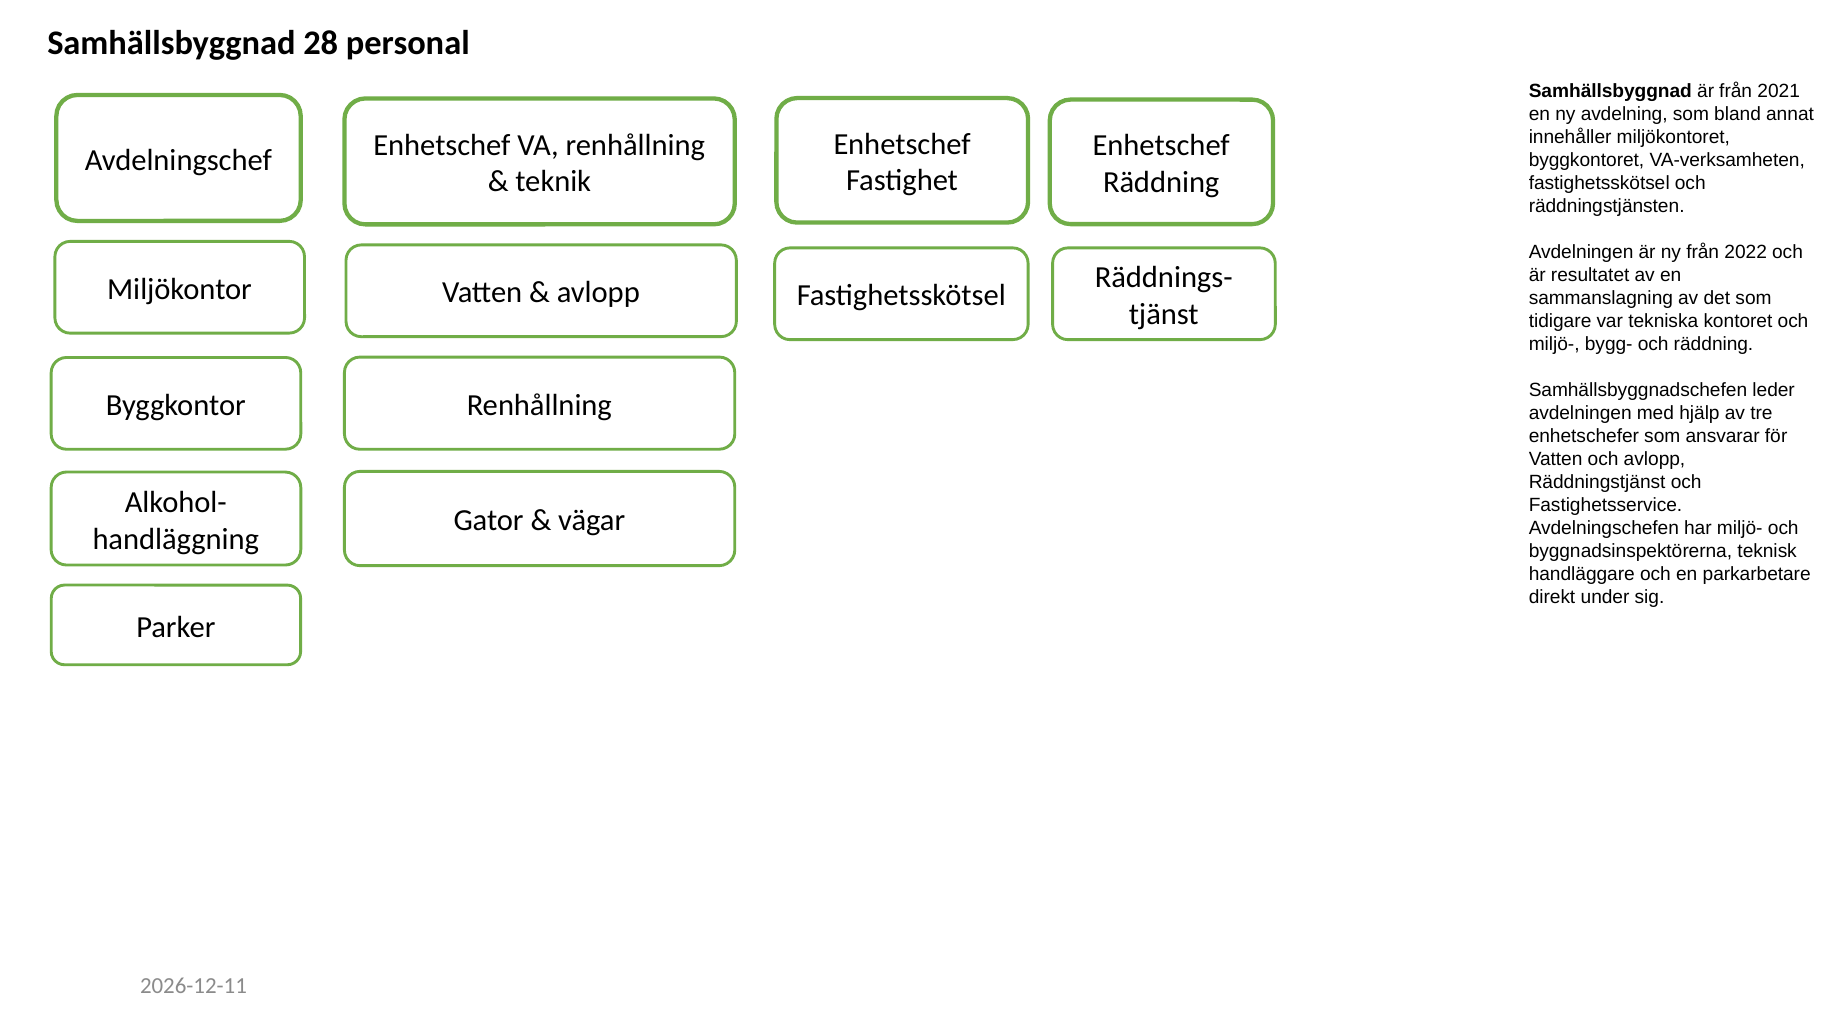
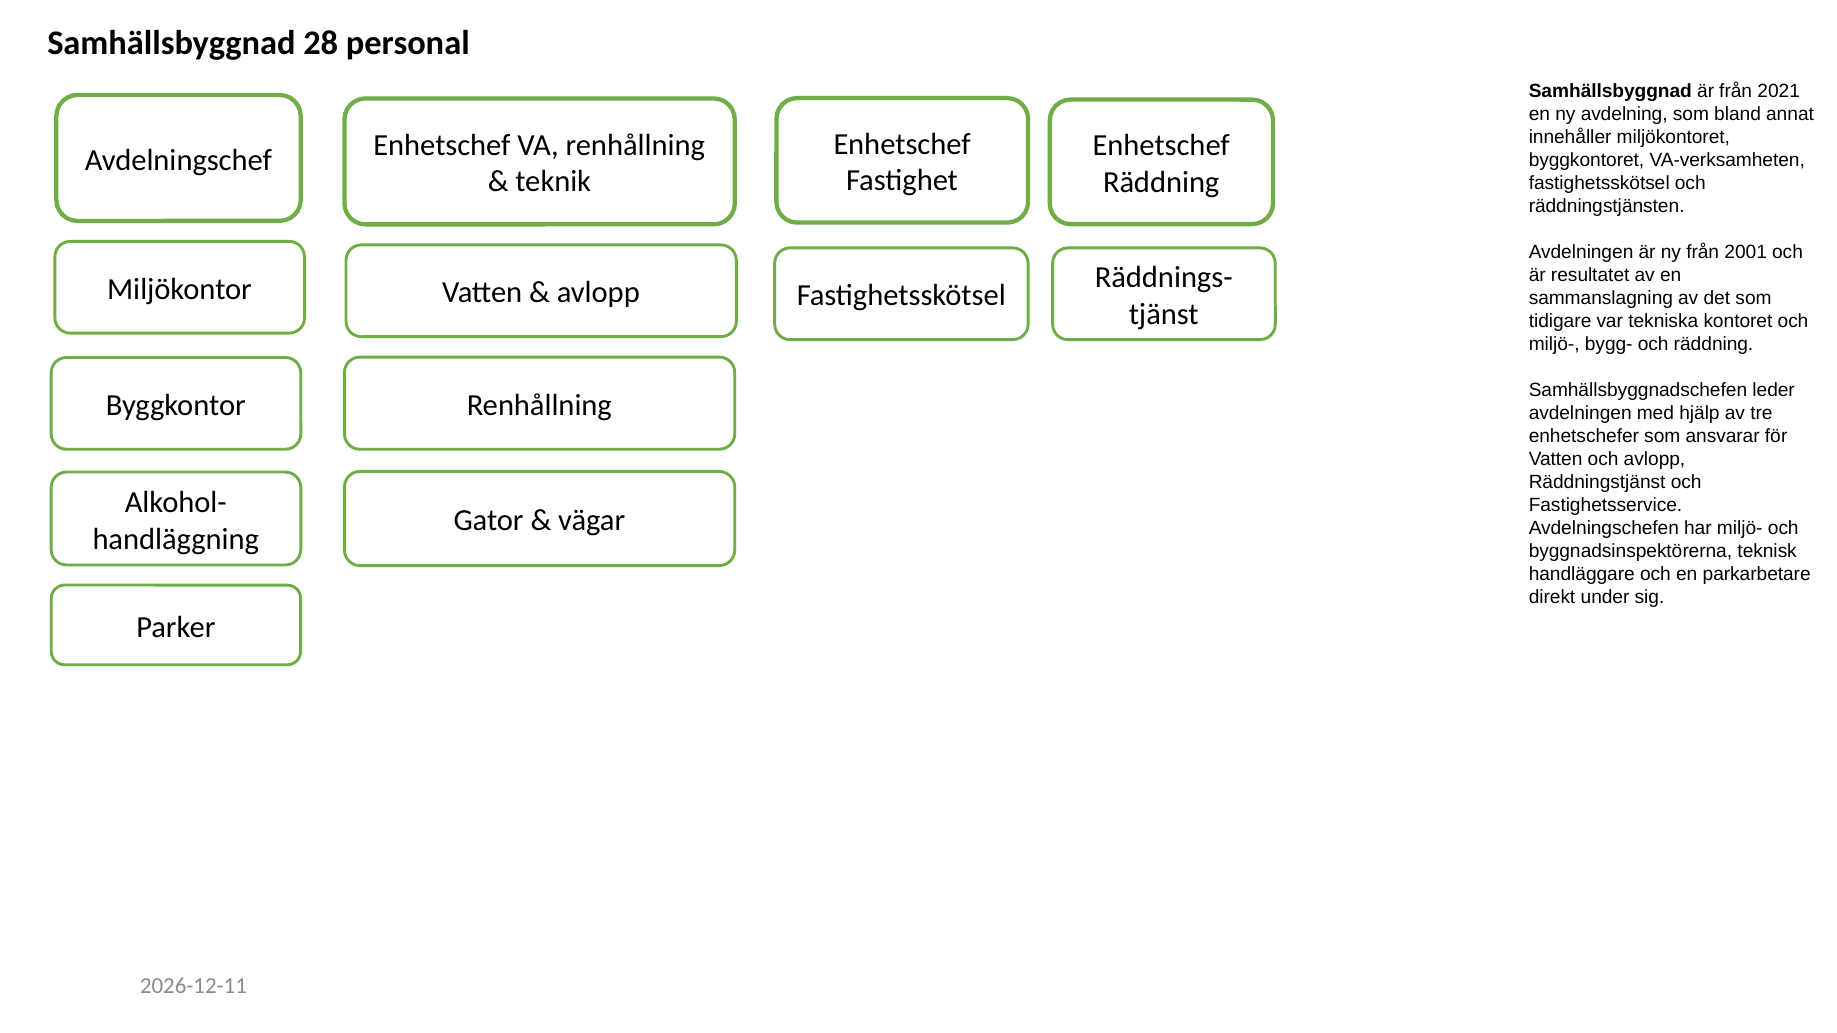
2022: 2022 -> 2001 (1746, 252)
